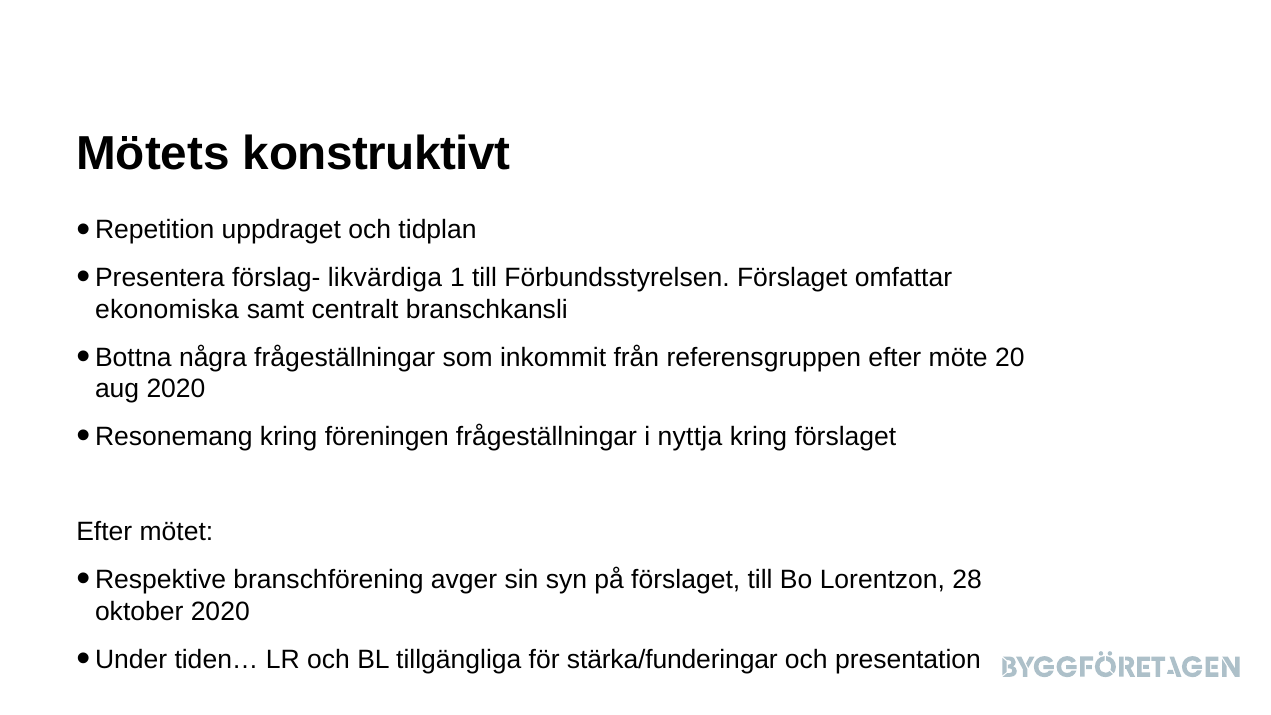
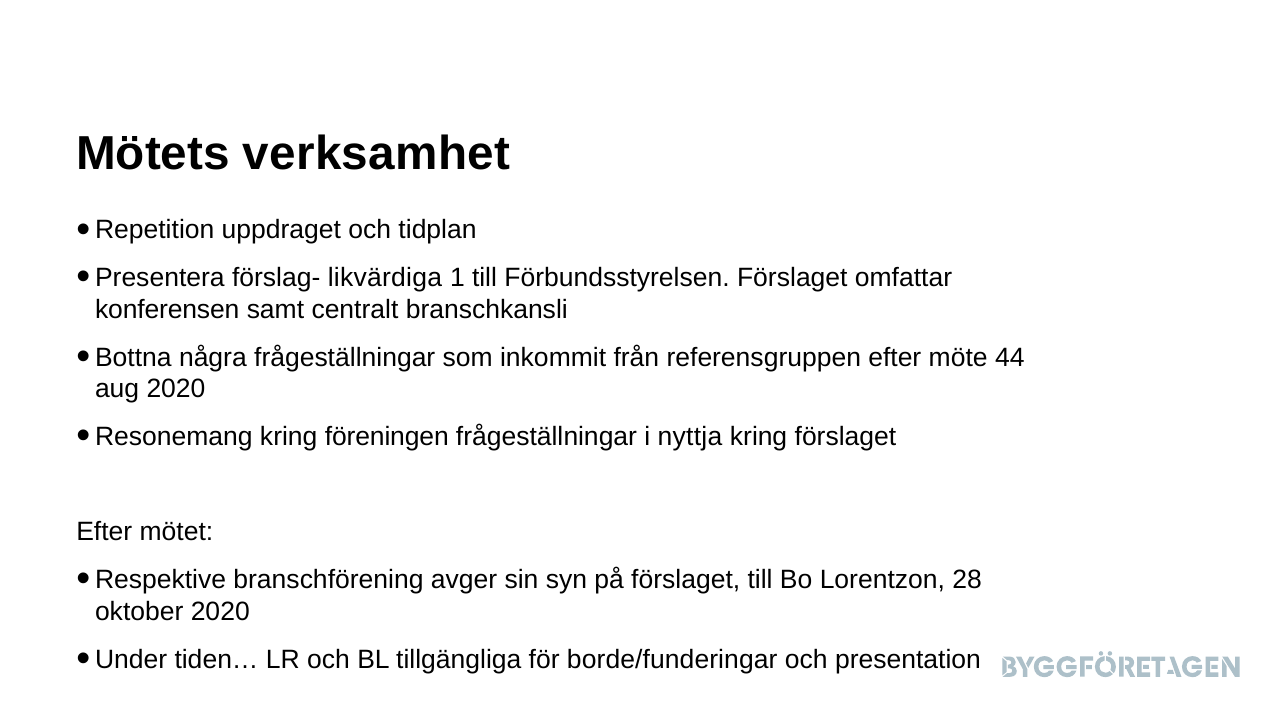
konstruktivt: konstruktivt -> verksamhet (376, 154)
ekonomiska: ekonomiska -> konferensen (167, 310)
20: 20 -> 44 (1010, 357)
stärka/funderingar: stärka/funderingar -> borde/funderingar (672, 659)
